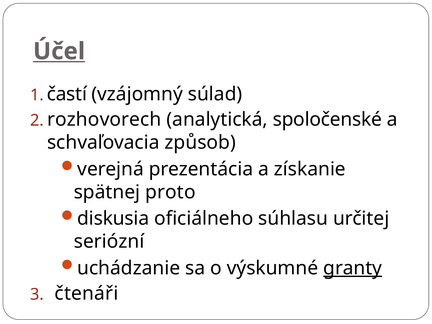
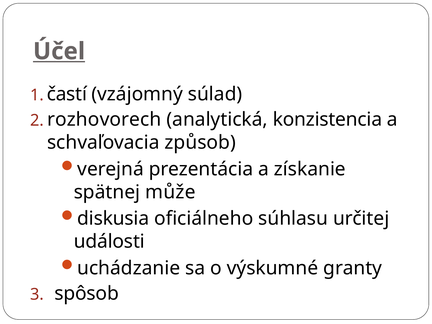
spoločenské: spoločenské -> konzistencia (327, 119)
proto: proto -> může (170, 192)
seriózní: seriózní -> události (109, 242)
granty underline: present -> none (353, 268)
čtenáři: čtenáři -> spôsob (87, 293)
